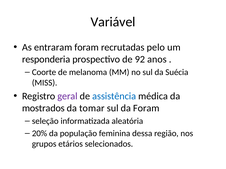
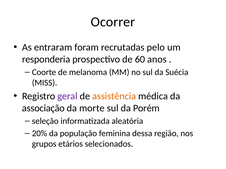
Variável: Variável -> Ocorrer (113, 22)
92: 92 -> 60 (140, 59)
assistência colour: blue -> orange (114, 96)
mostrados: mostrados -> associação (43, 108)
tomar: tomar -> morte (92, 108)
da Foram: Foram -> Porém (146, 108)
